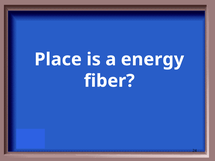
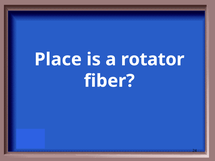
energy: energy -> rotator (153, 59)
